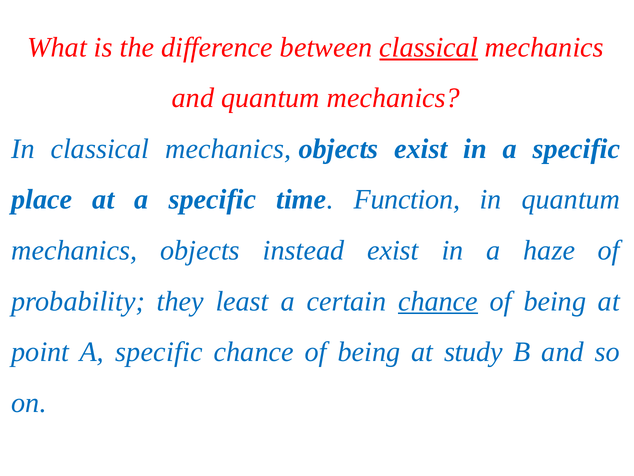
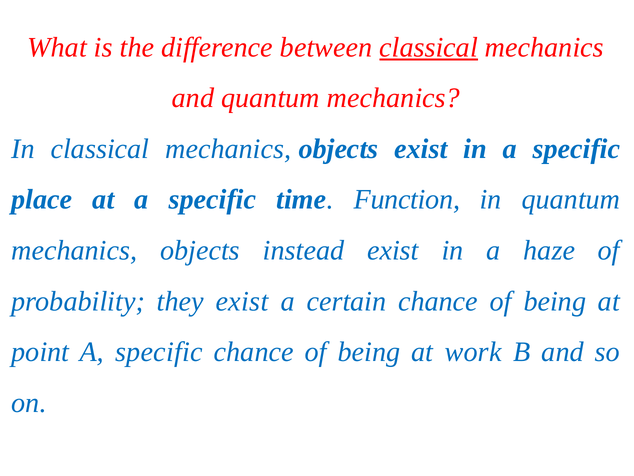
they least: least -> exist (242, 301)
chance underline: present -> none (438, 301)
study: study -> work (473, 352)
